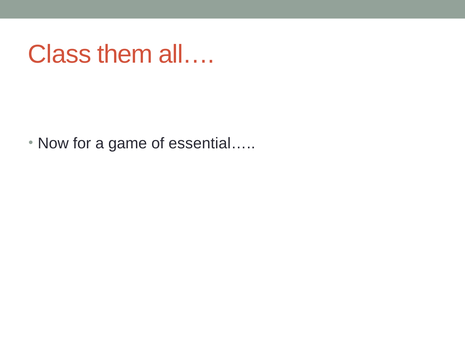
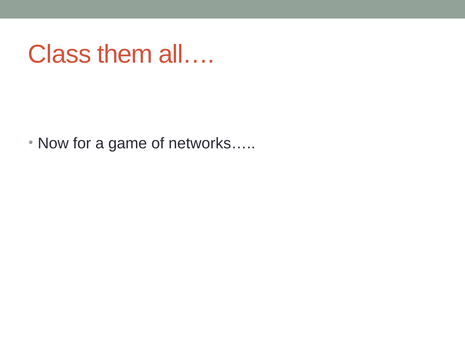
essential…: essential… -> networks… (212, 143)
